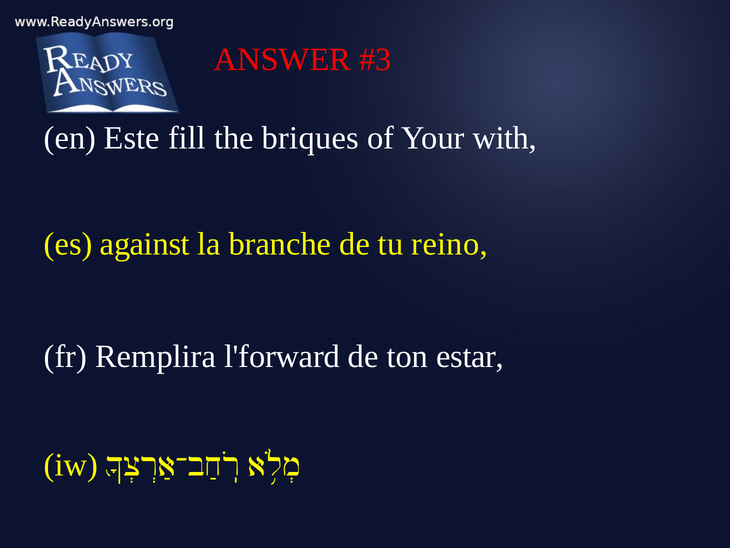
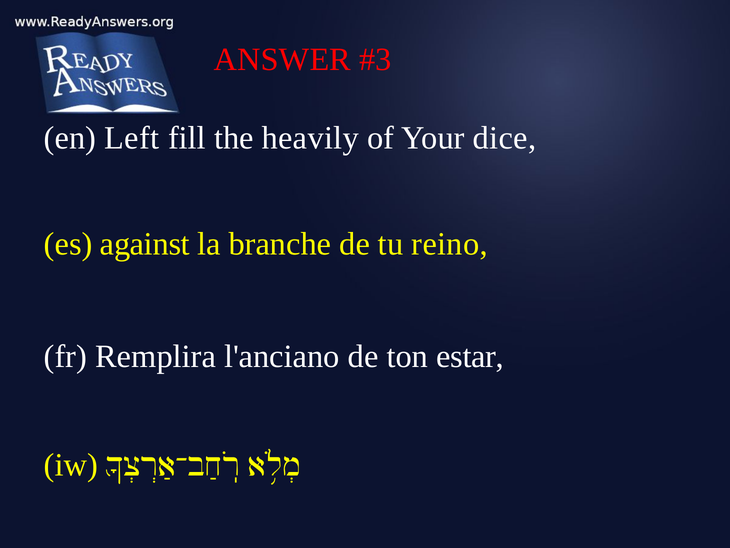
Este: Este -> Left (132, 138)
briques: briques -> heavily (310, 138)
with: with -> dice (504, 138)
l'forward: l'forward -> l'anciano (282, 356)
